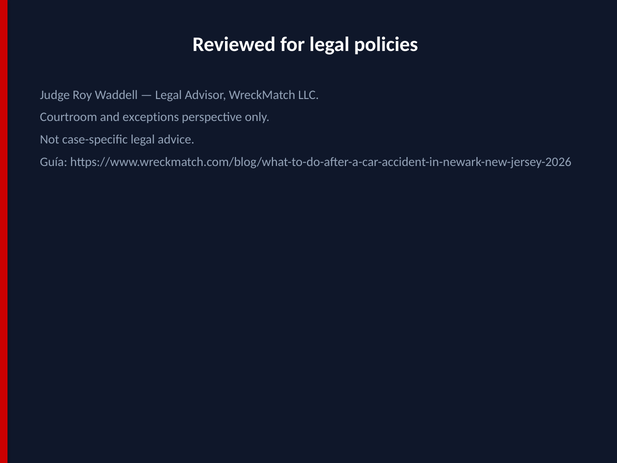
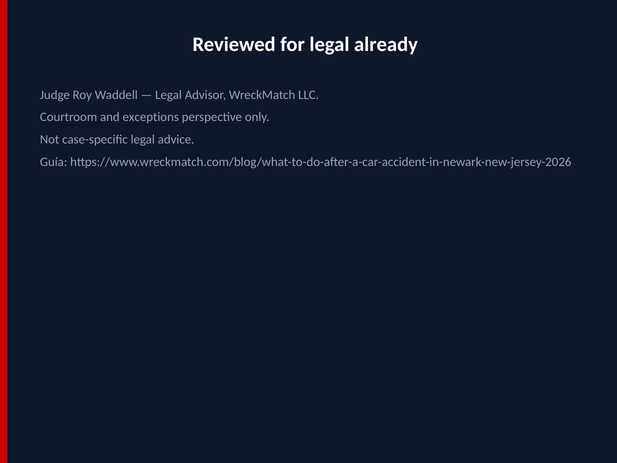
policies: policies -> already (386, 45)
